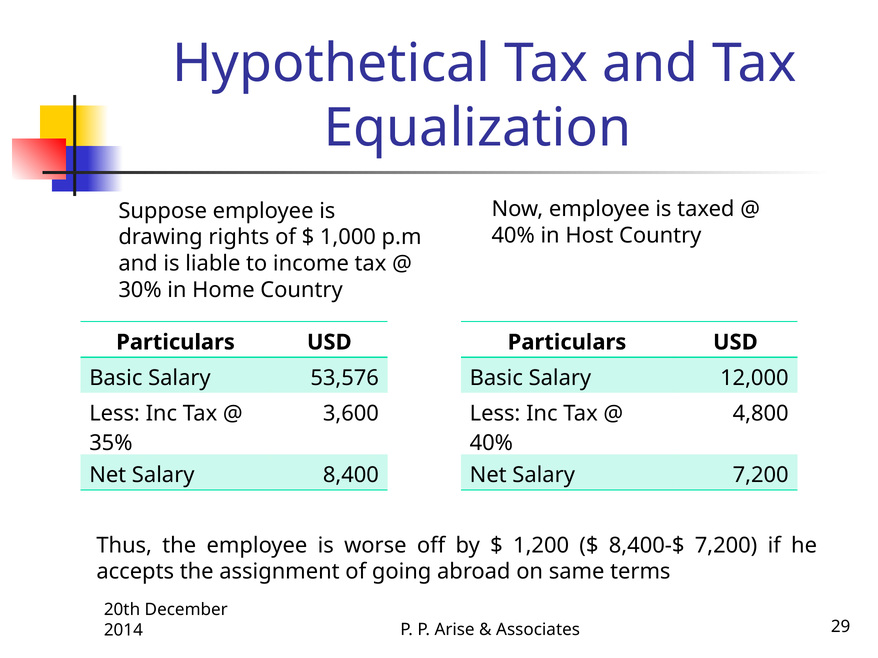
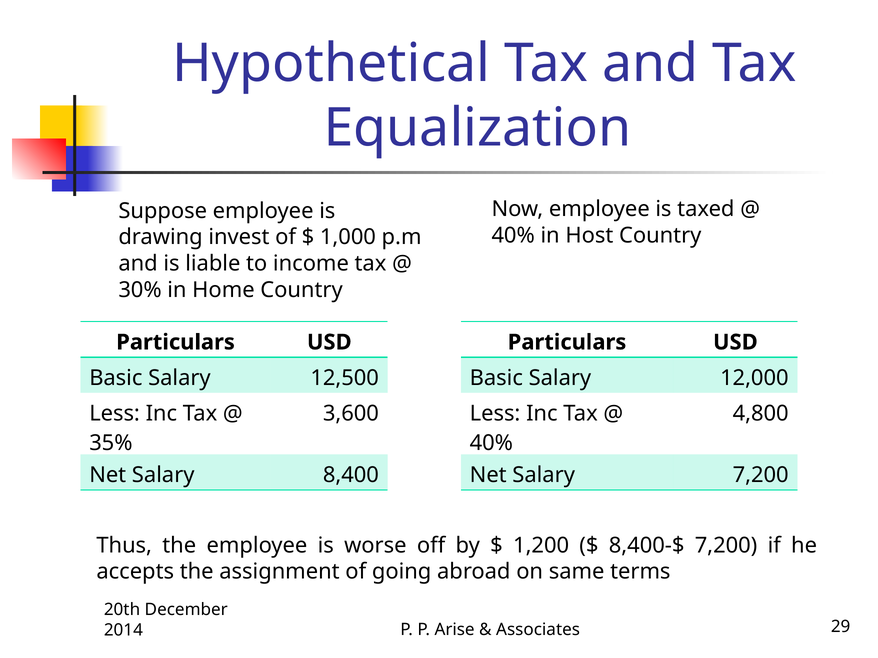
rights: rights -> invest (239, 237)
53,576: 53,576 -> 12,500 (345, 378)
